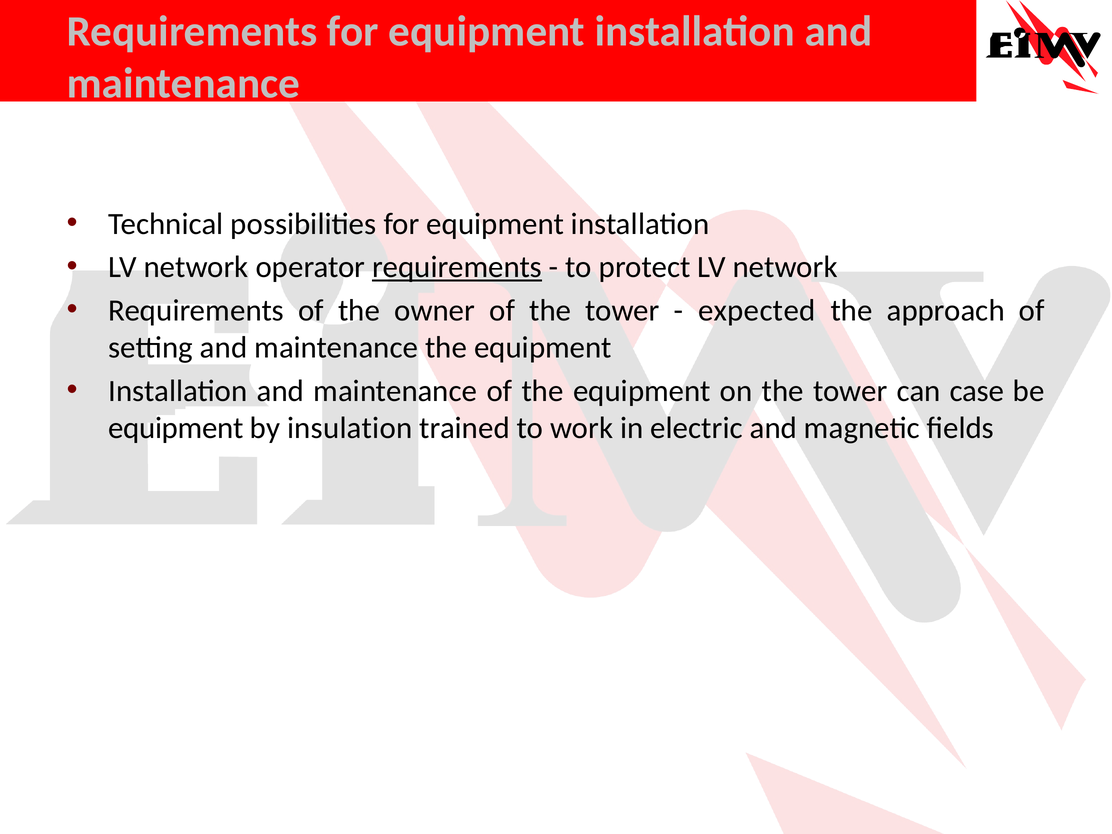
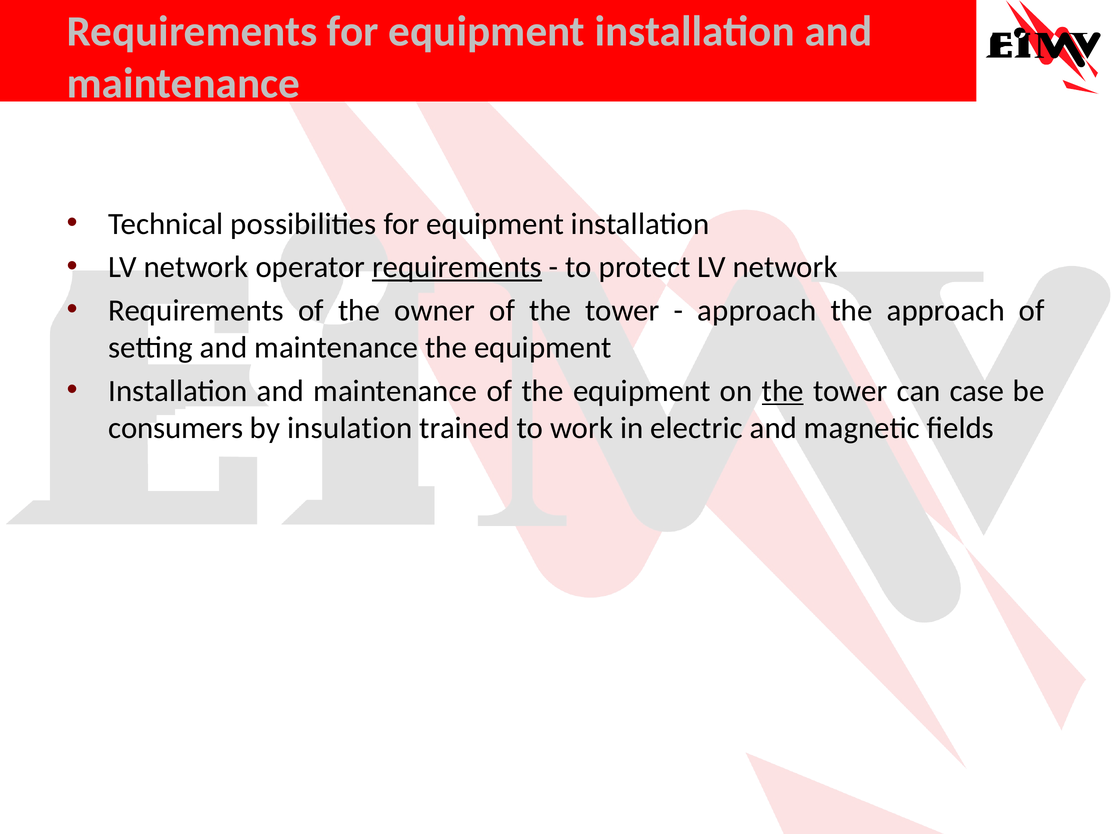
expected: expected -> approach (757, 310)
the underline: none -> present (783, 391)
equipment: equipment -> consumers (176, 428)
